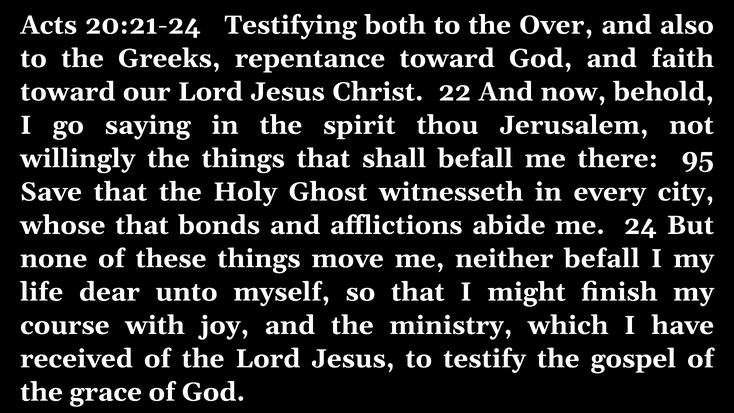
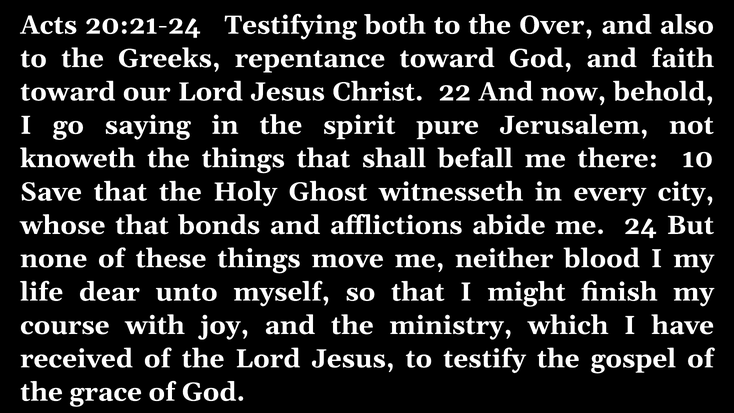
thou: thou -> pure (448, 125)
willingly: willingly -> knoweth (78, 159)
95: 95 -> 10 (698, 159)
neither befall: befall -> blood (602, 259)
